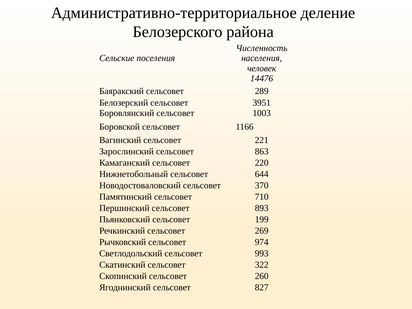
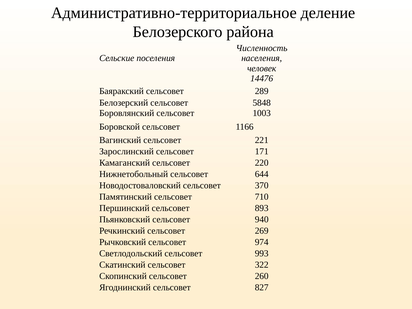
3951: 3951 -> 5848 (262, 103)
863: 863 -> 171 (262, 151)
199: 199 -> 940 (262, 220)
